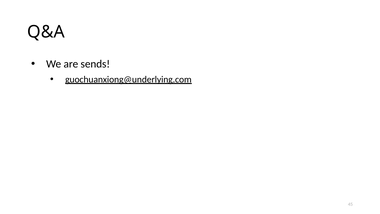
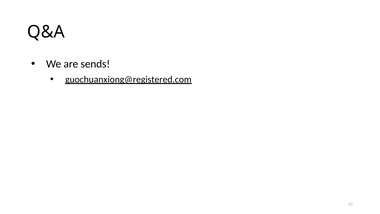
guochuanxiong@underlying.com: guochuanxiong@underlying.com -> guochuanxiong@registered.com (128, 79)
